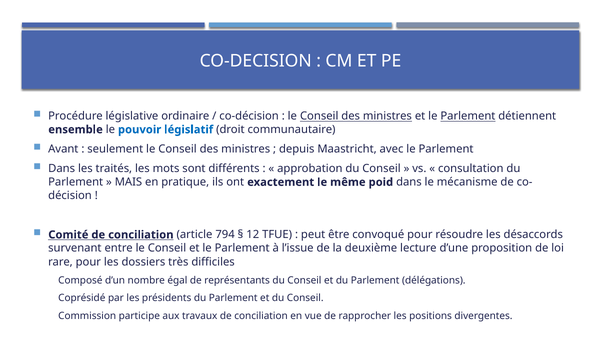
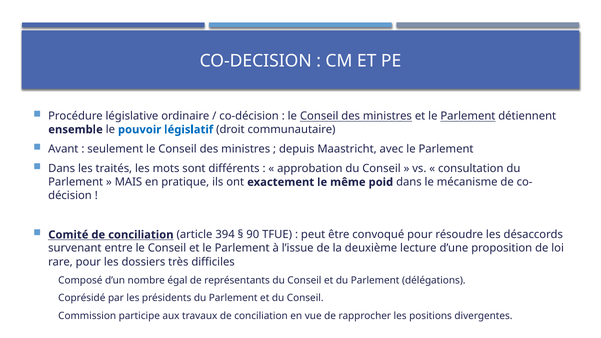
794: 794 -> 394 (225, 235)
12: 12 -> 90 (253, 235)
